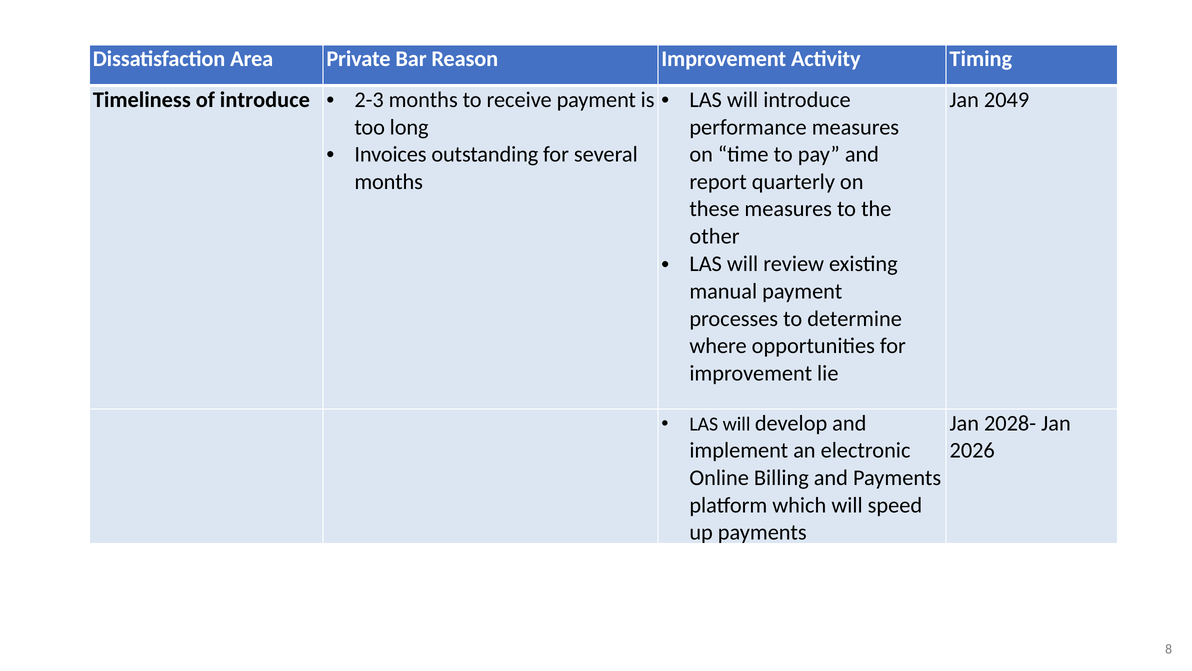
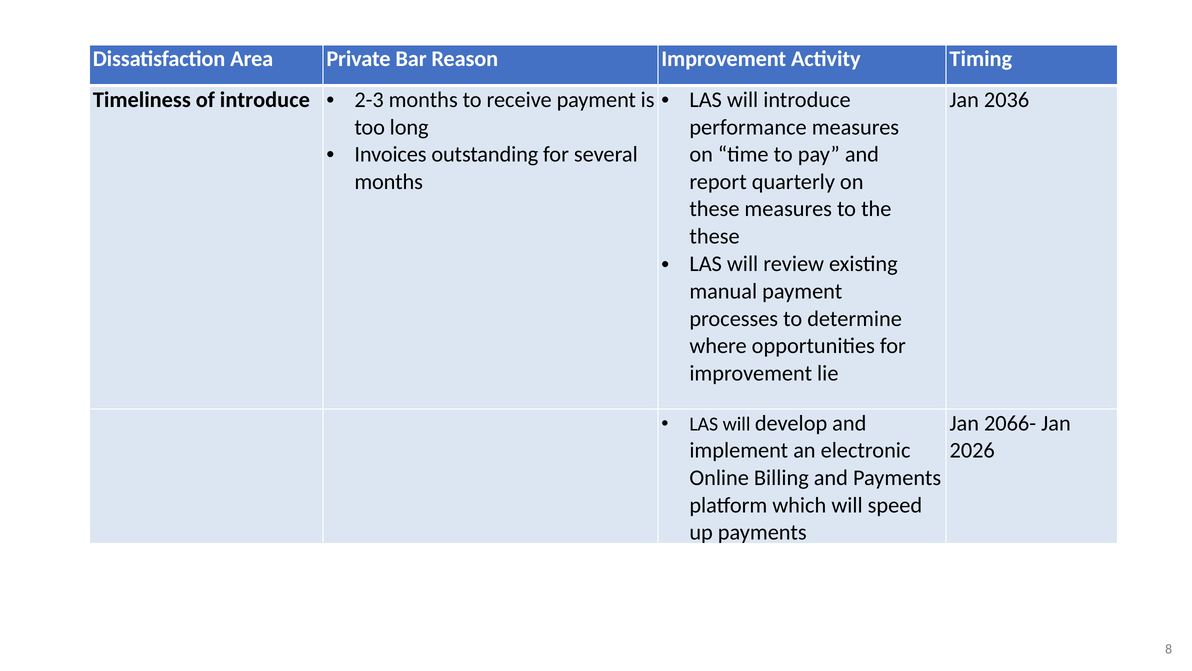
2049: 2049 -> 2036 (1007, 100)
other: other -> these (715, 236)
2028-: 2028- -> 2066- (1010, 423)
